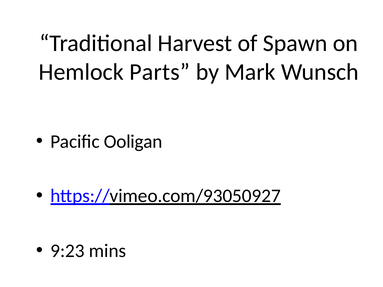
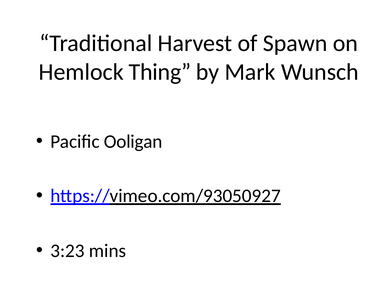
Parts: Parts -> Thing (160, 72)
9:23: 9:23 -> 3:23 (67, 251)
